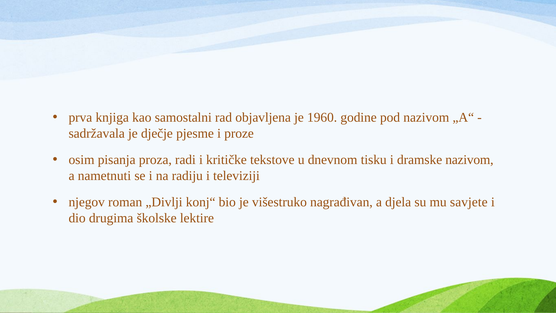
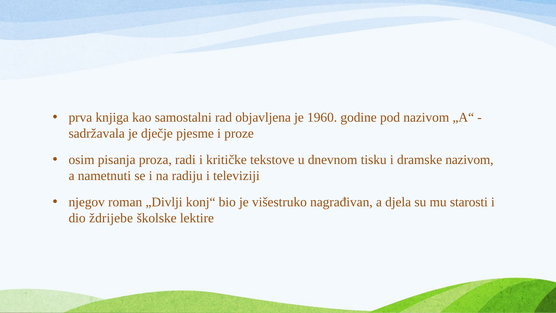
savjete: savjete -> starosti (469, 202)
drugima: drugima -> ždrijebe (111, 218)
